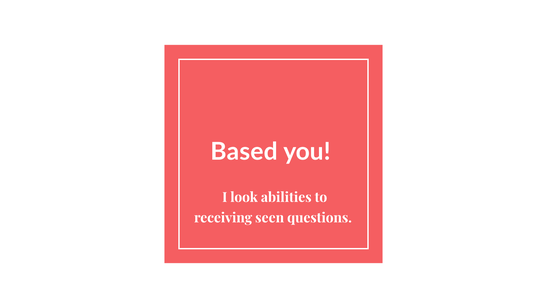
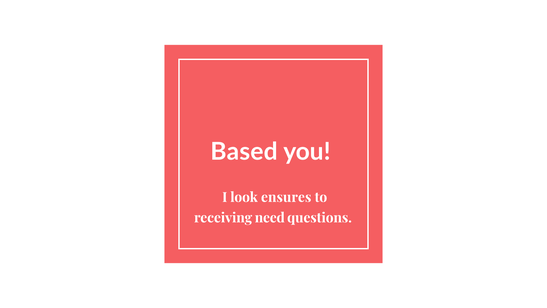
abilities: abilities -> ensures (286, 197)
seen: seen -> need (270, 218)
